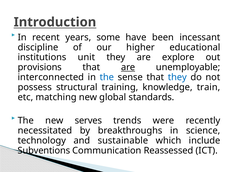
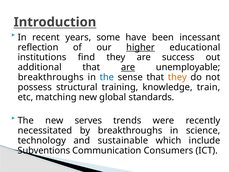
discipline: discipline -> reflection (38, 47)
higher underline: none -> present (141, 47)
unit: unit -> find (86, 57)
explore: explore -> success (178, 57)
provisions: provisions -> additional (40, 67)
interconnected: interconnected -> breakthroughs (51, 77)
they colour: blue -> orange (177, 77)
Reassessed: Reassessed -> Consumers (168, 150)
